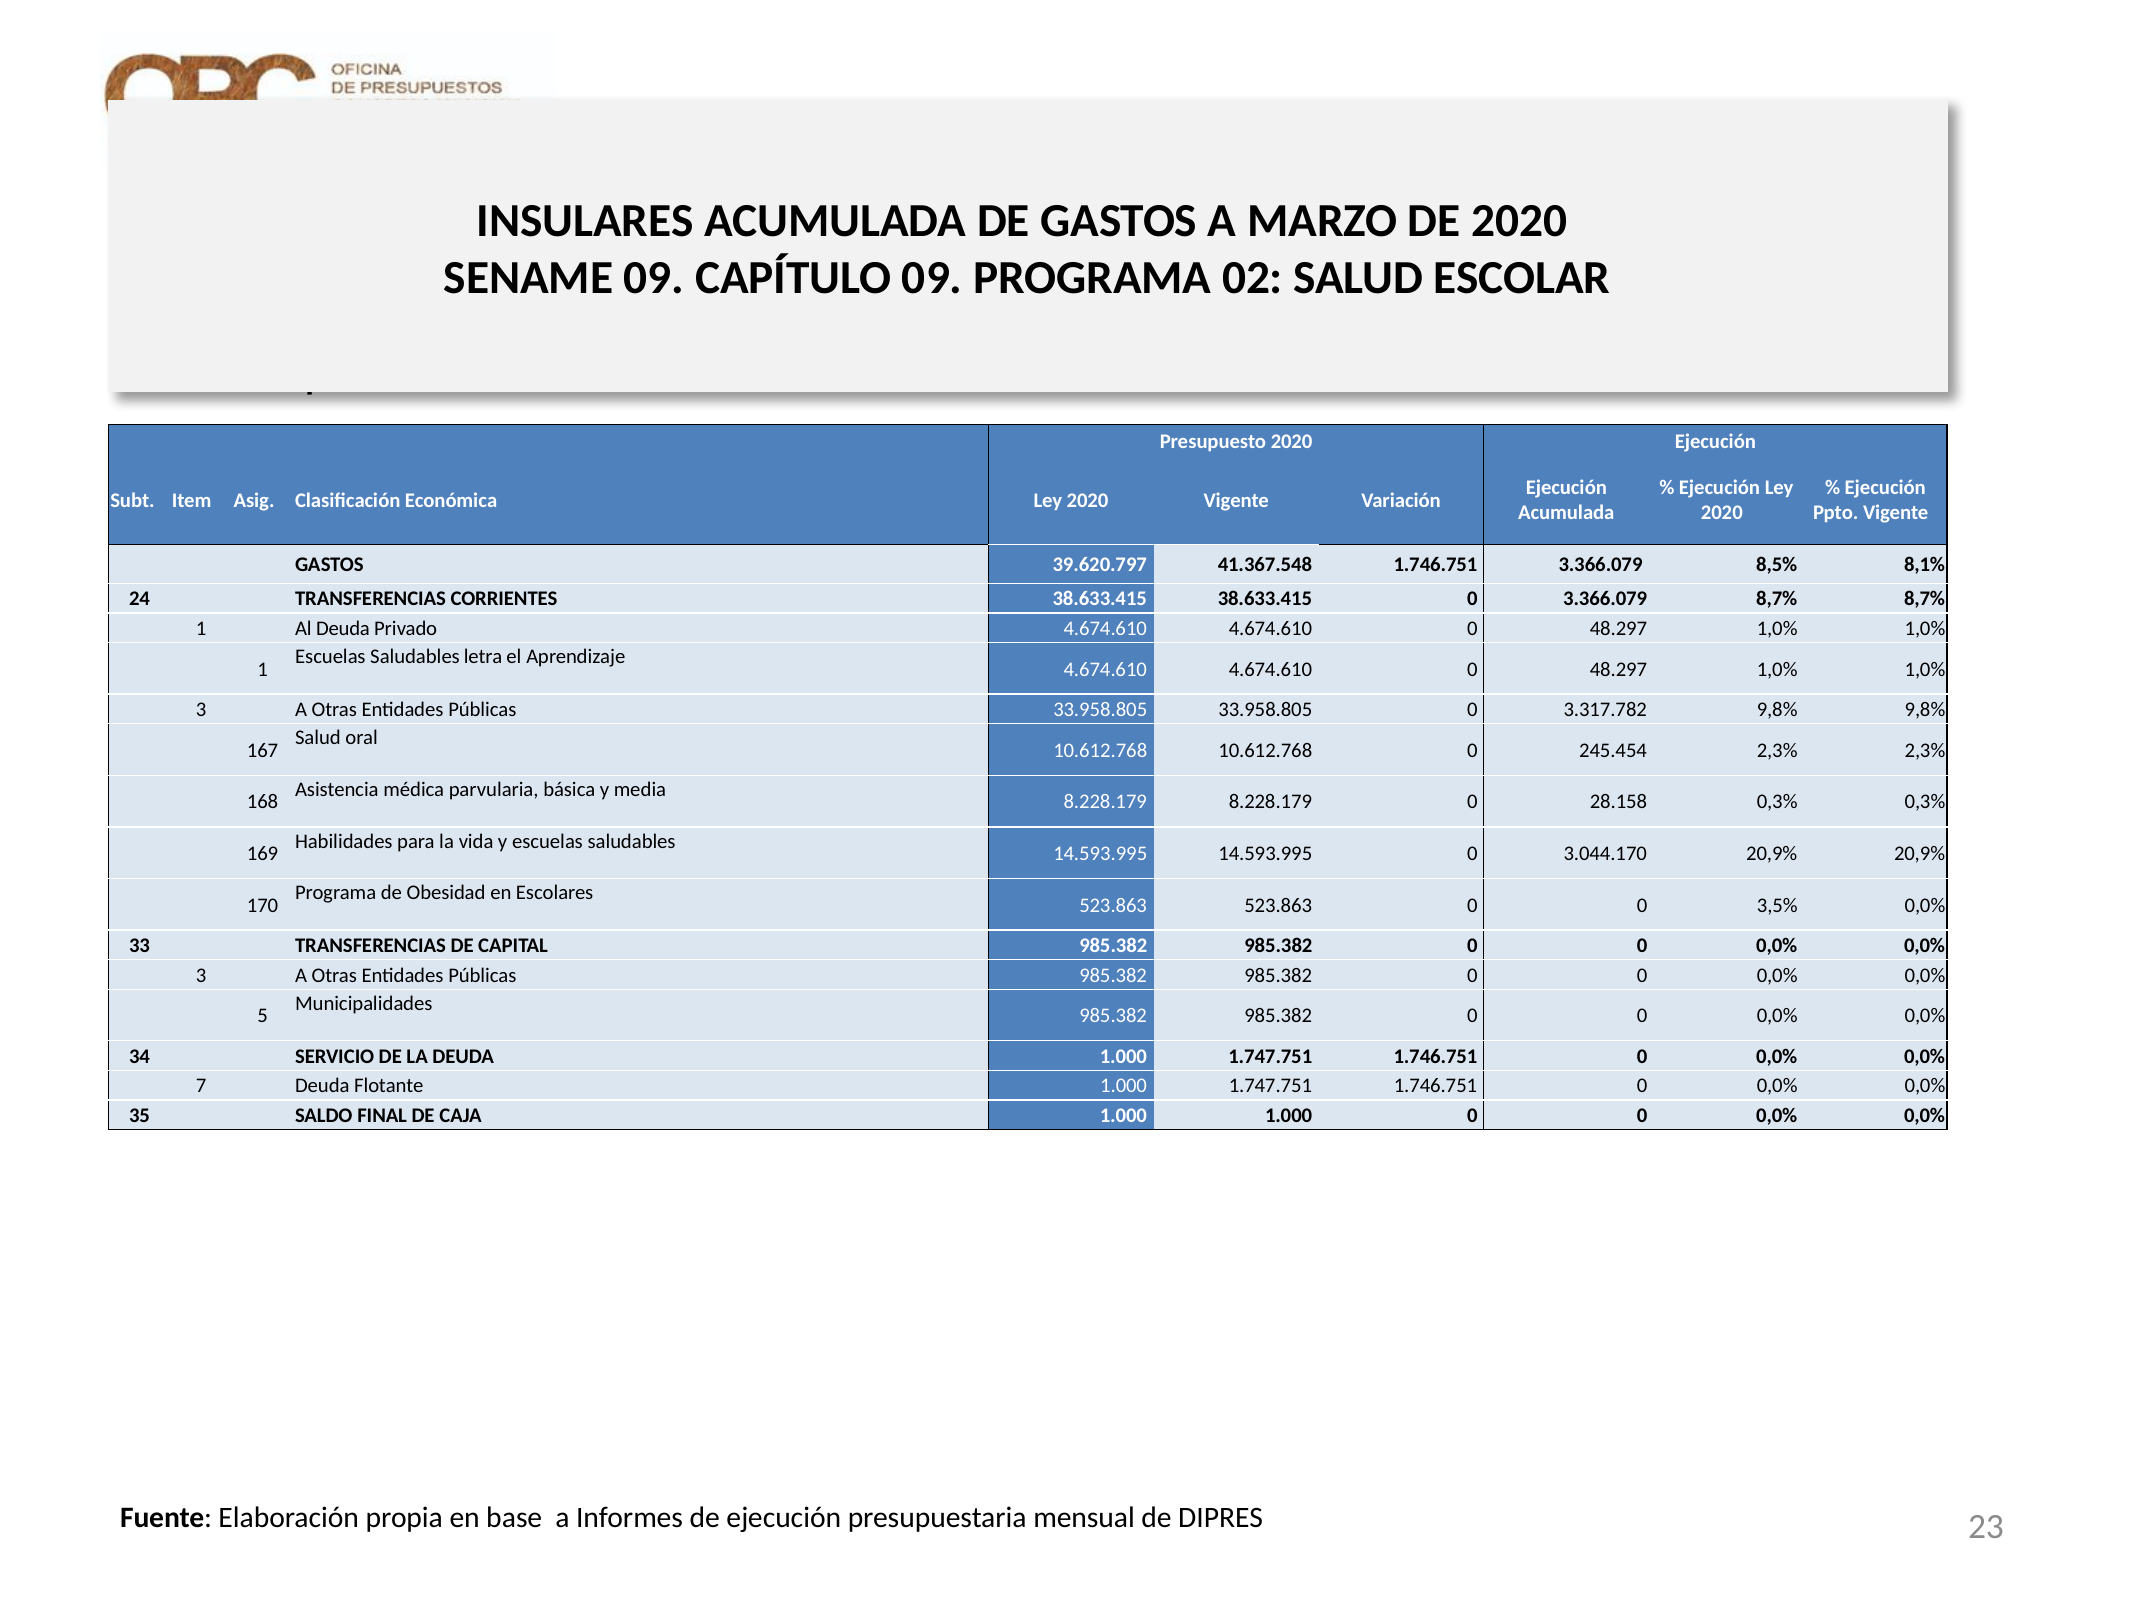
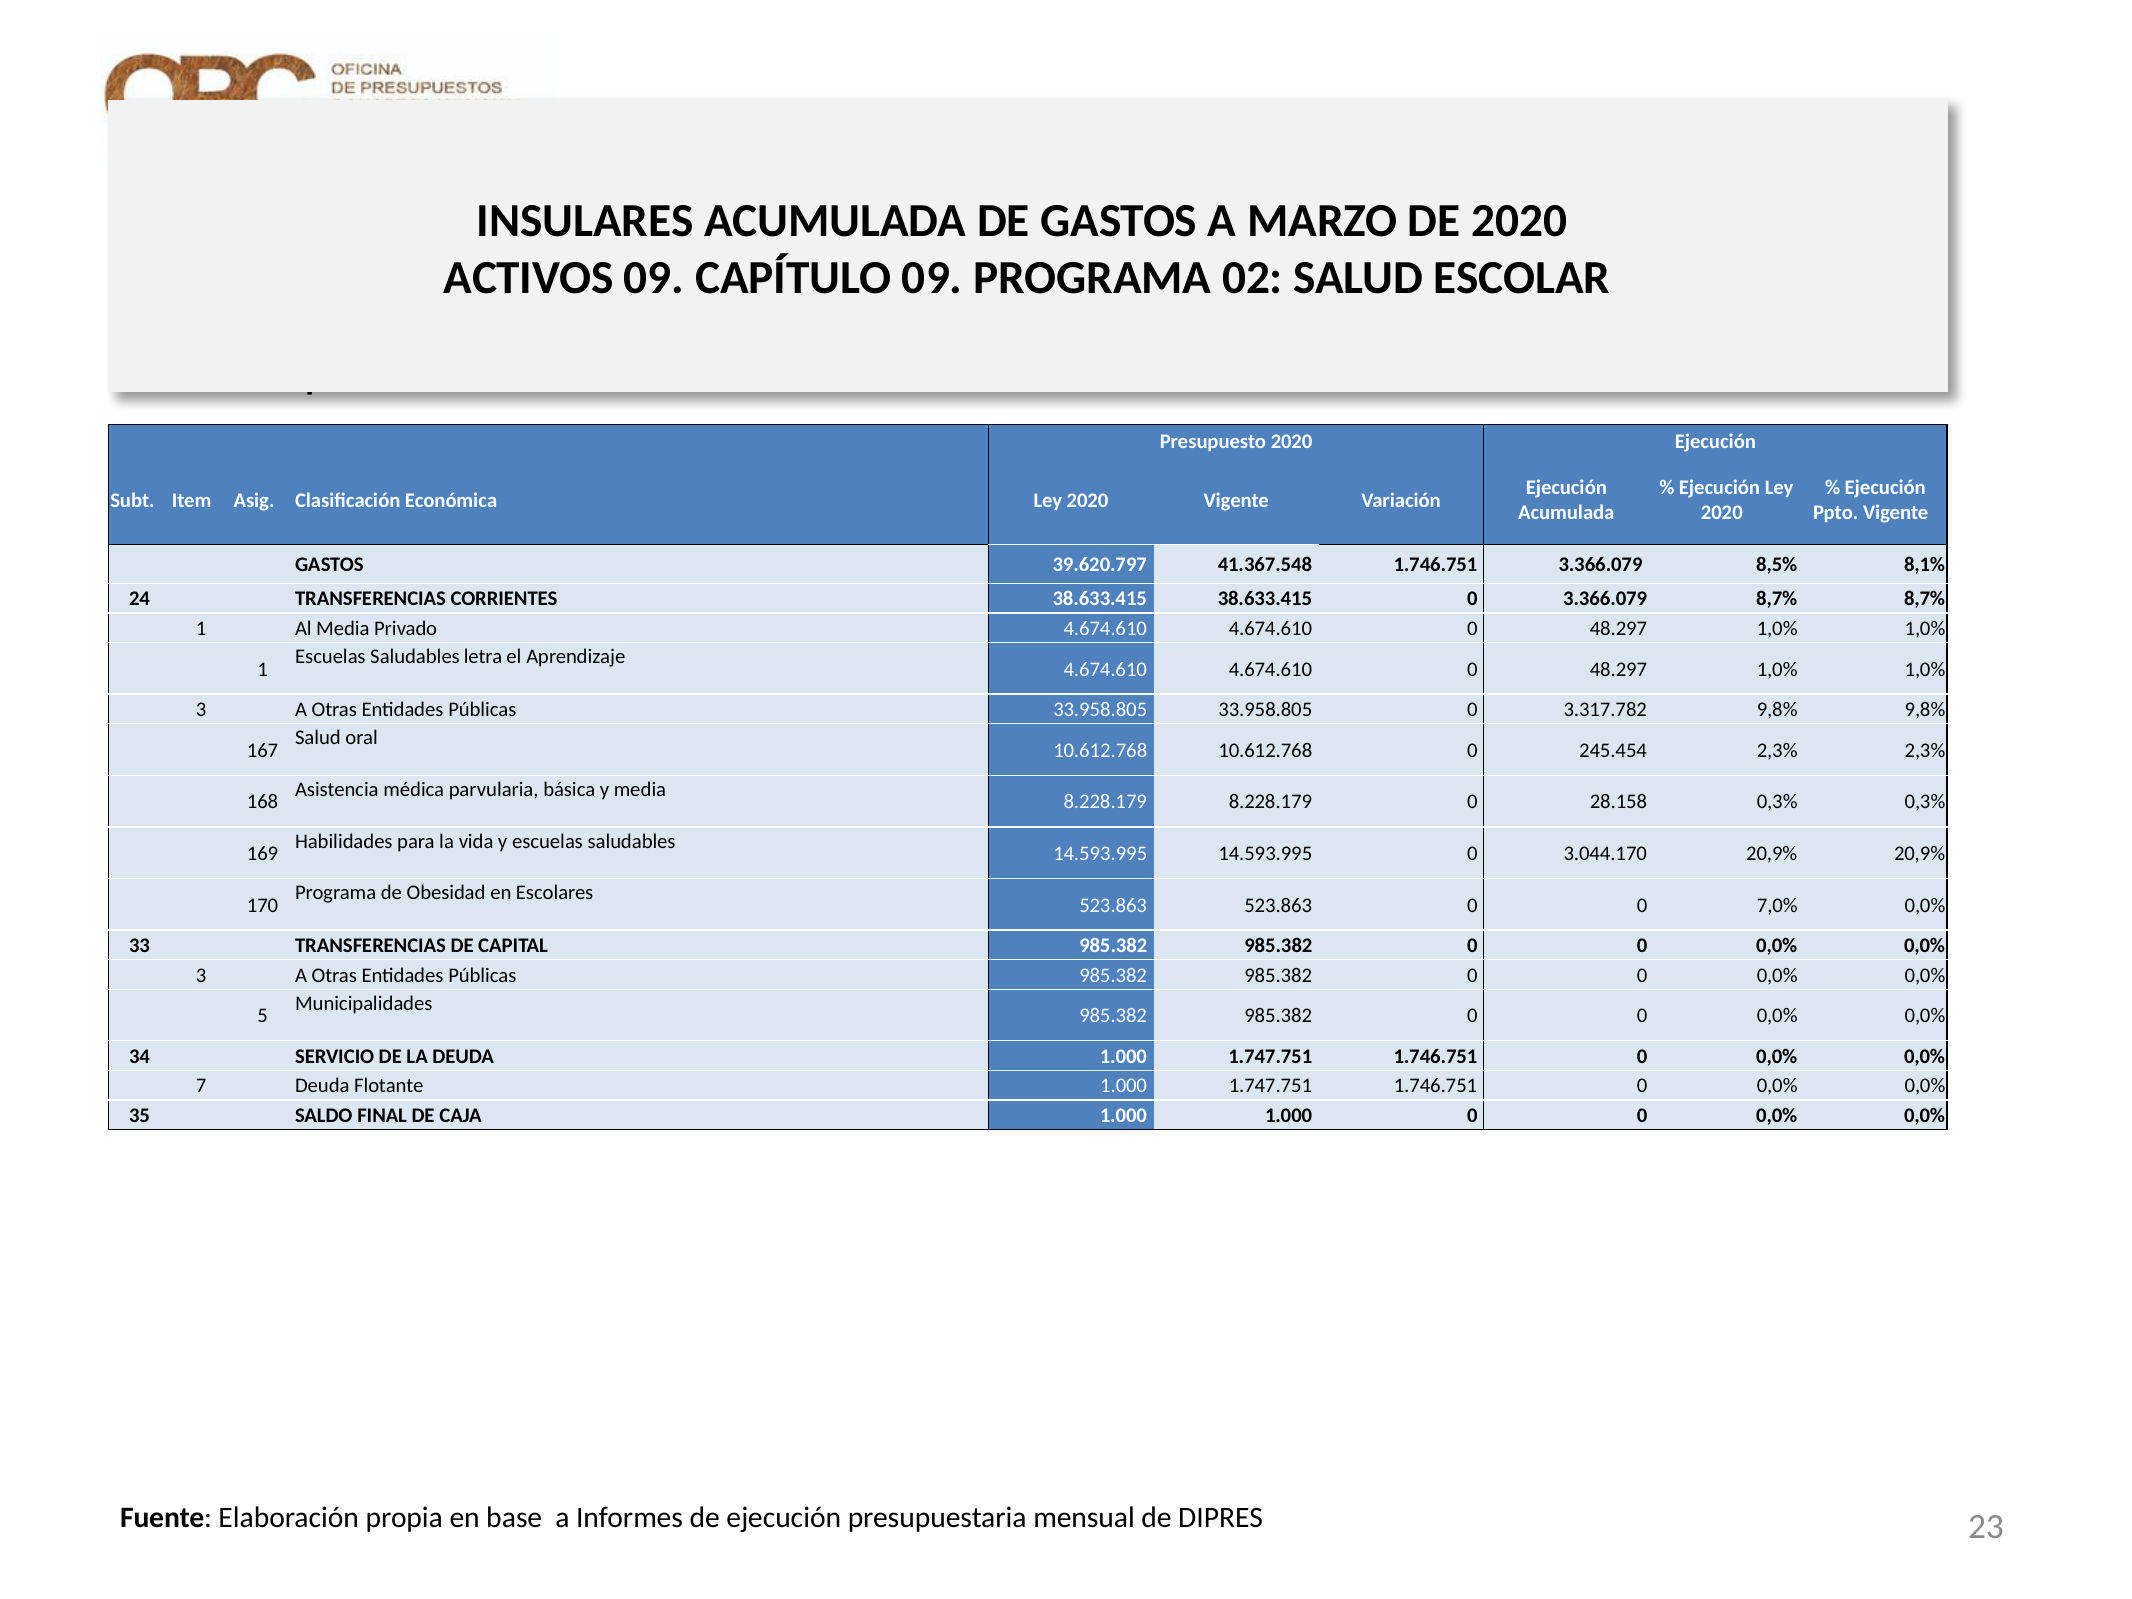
SENAME: SENAME -> ACTIVOS (529, 278)
Al Deuda: Deuda -> Media (343, 629)
3,5%: 3,5% -> 7,0% (1777, 905)
